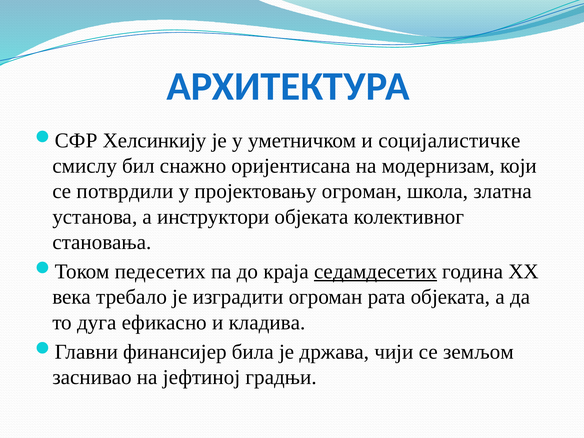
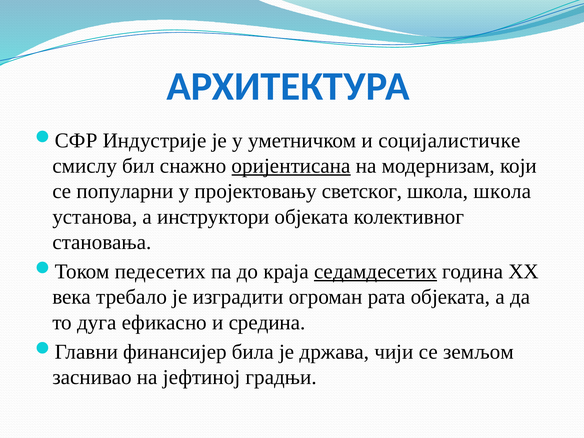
Хелсинкију: Хелсинкију -> Индустрије (155, 141)
оријентисана underline: none -> present (291, 166)
потврдили: потврдили -> популарни (125, 191)
пројектовању огроман: огроман -> светског (362, 191)
школа златна: златна -> школа (502, 191)
кладива: кладива -> средина (267, 322)
